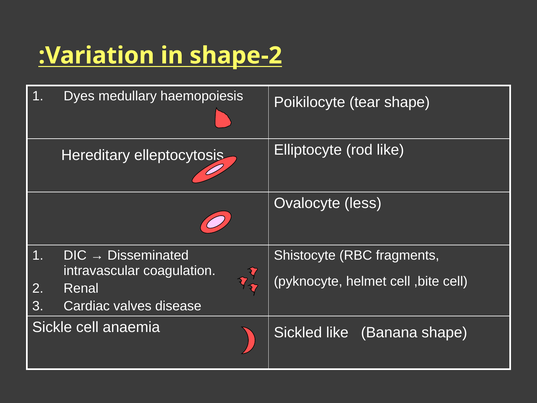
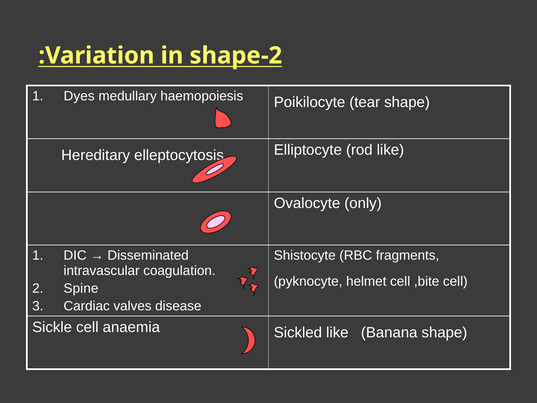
less: less -> only (363, 203)
Renal: Renal -> Spine (81, 288)
